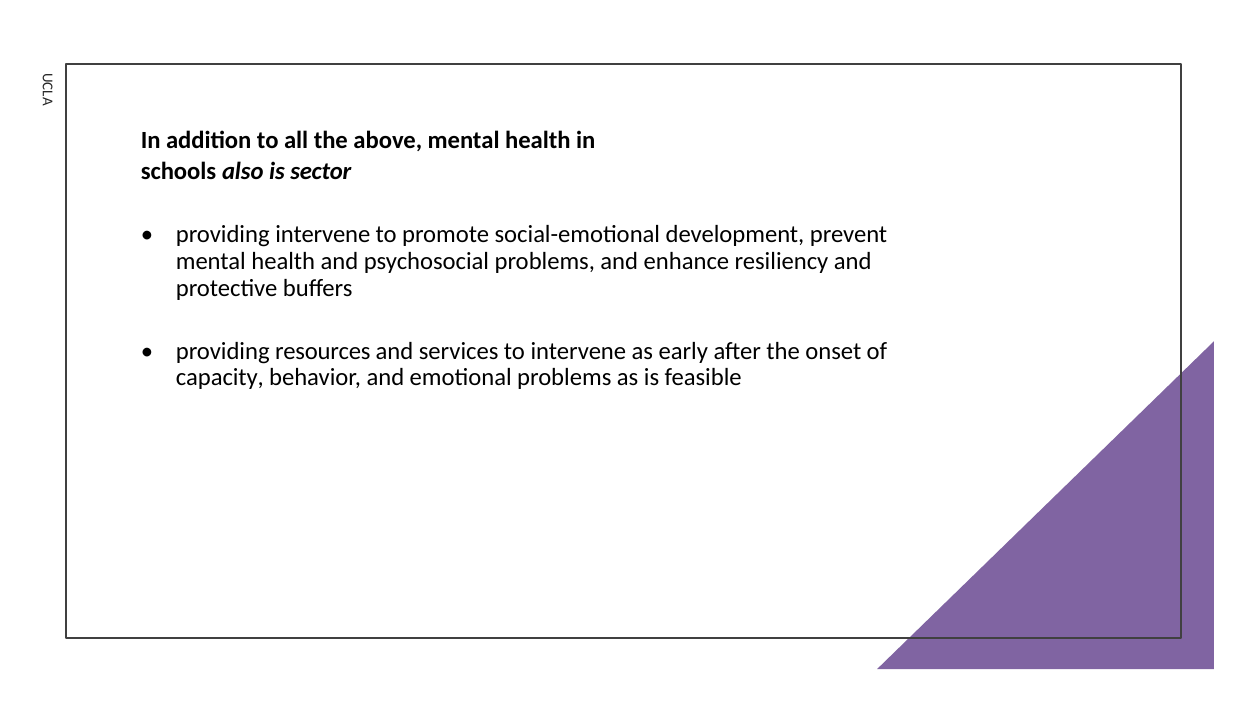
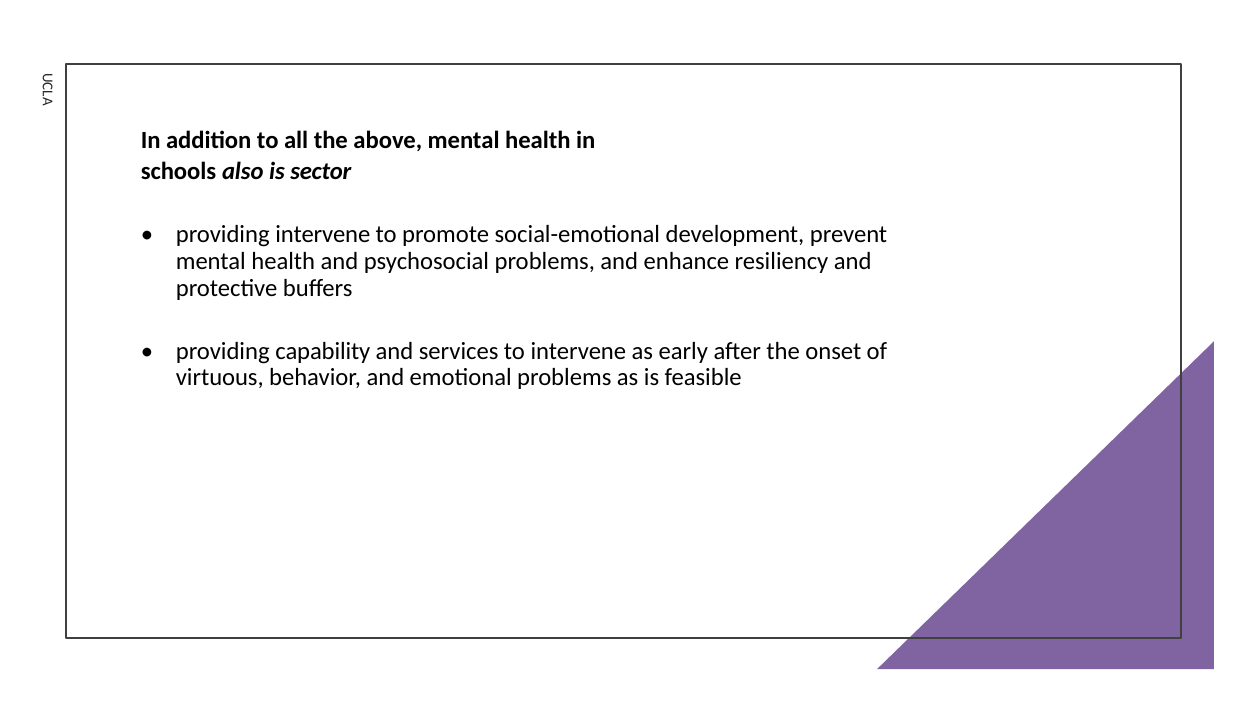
resources: resources -> capability (323, 351)
capacity: capacity -> virtuous (220, 378)
